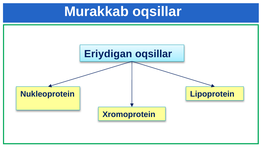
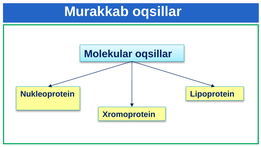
Eriydigan: Eriydigan -> Molekular (108, 54)
